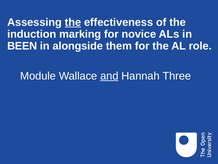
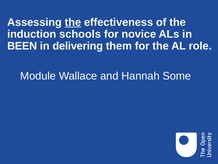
marking: marking -> schools (80, 34)
alongside: alongside -> delivering (78, 46)
and underline: present -> none (109, 76)
Three: Three -> Some (177, 76)
